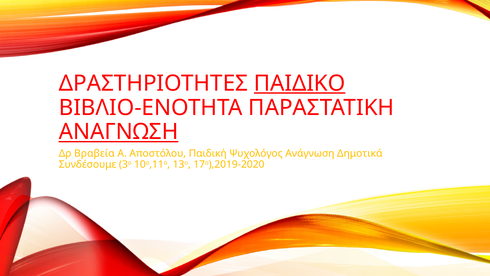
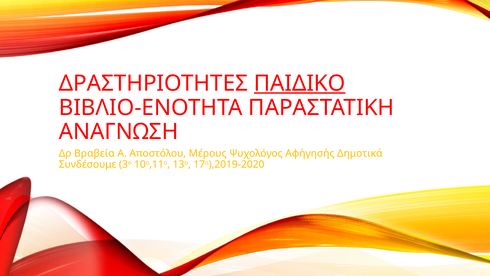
ΑΝΑΓΝΩΣΗ underline: present -> none (119, 132)
Παιδική: Παιδική -> Μέρους (208, 153)
Ανάγνωση: Ανάγνωση -> Αφήγησής (310, 153)
